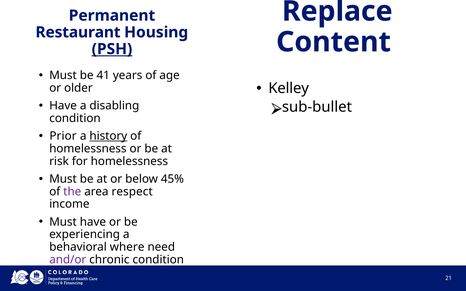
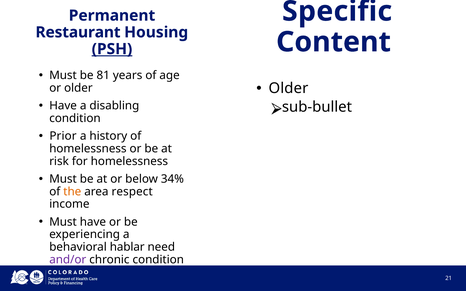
Replace: Replace -> Specific (337, 11)
41: 41 -> 81 (103, 76)
Kelley: Kelley -> Older (288, 88)
history underline: present -> none (108, 136)
45%: 45% -> 34% (172, 179)
the colour: purple -> orange (72, 192)
where: where -> hablar (127, 247)
